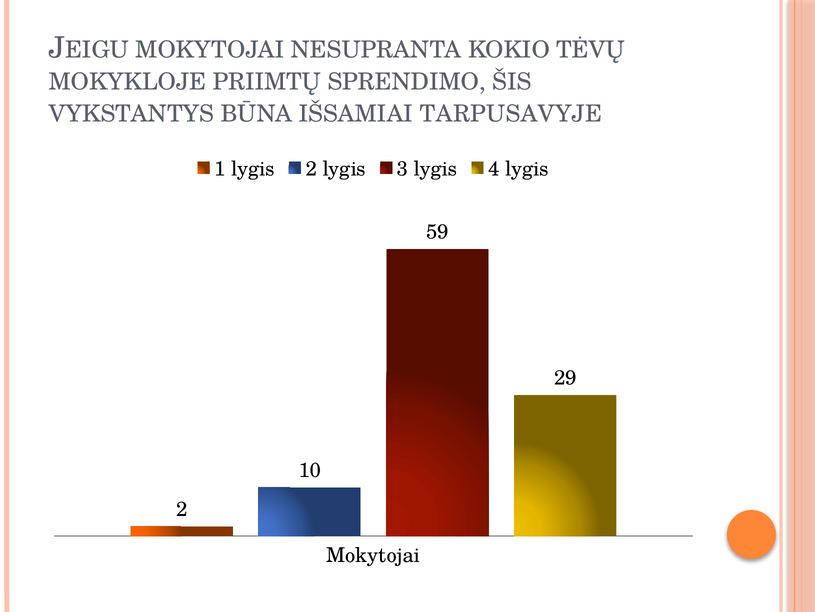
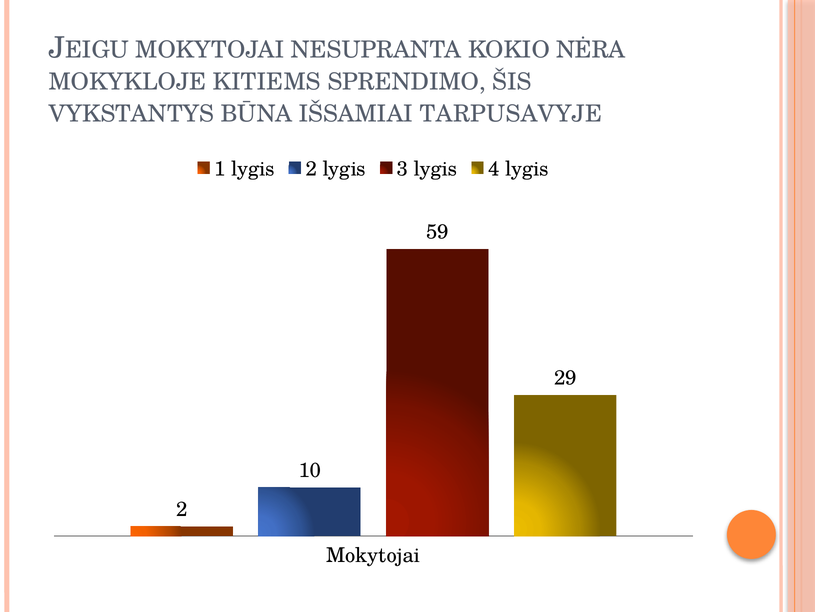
TĖVŲ: TĖVŲ -> NĖRA (591, 50)
PRIIMTŲ: PRIIMTŲ -> KITIEMS (267, 82)
